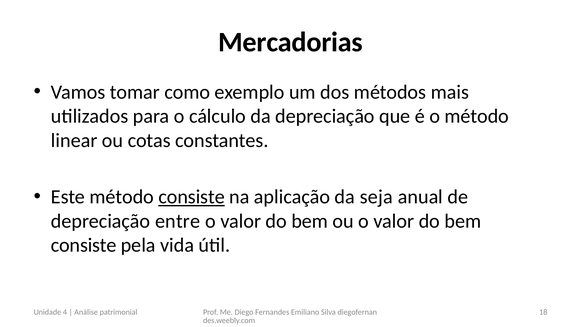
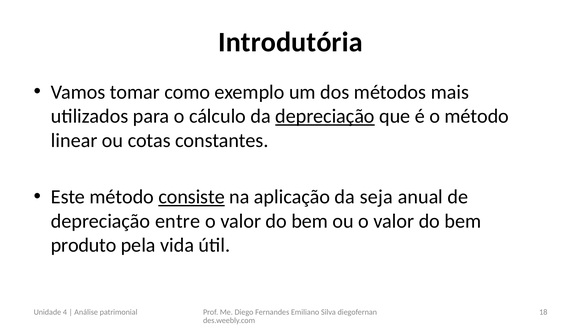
Mercadorias: Mercadorias -> Introdutória (290, 42)
depreciação underline: none -> present (325, 116)
consiste: consiste -> produto (84, 245)
